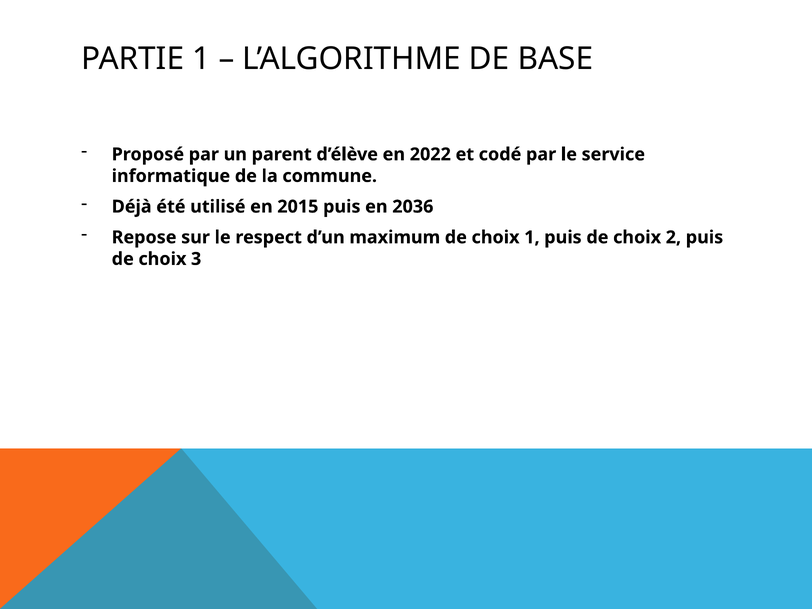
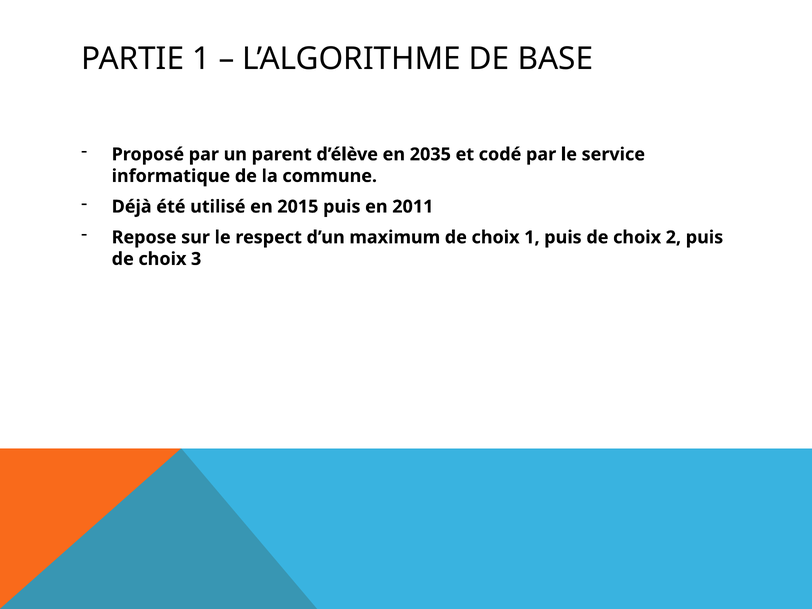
2022: 2022 -> 2035 (430, 154)
2036: 2036 -> 2011 (413, 207)
